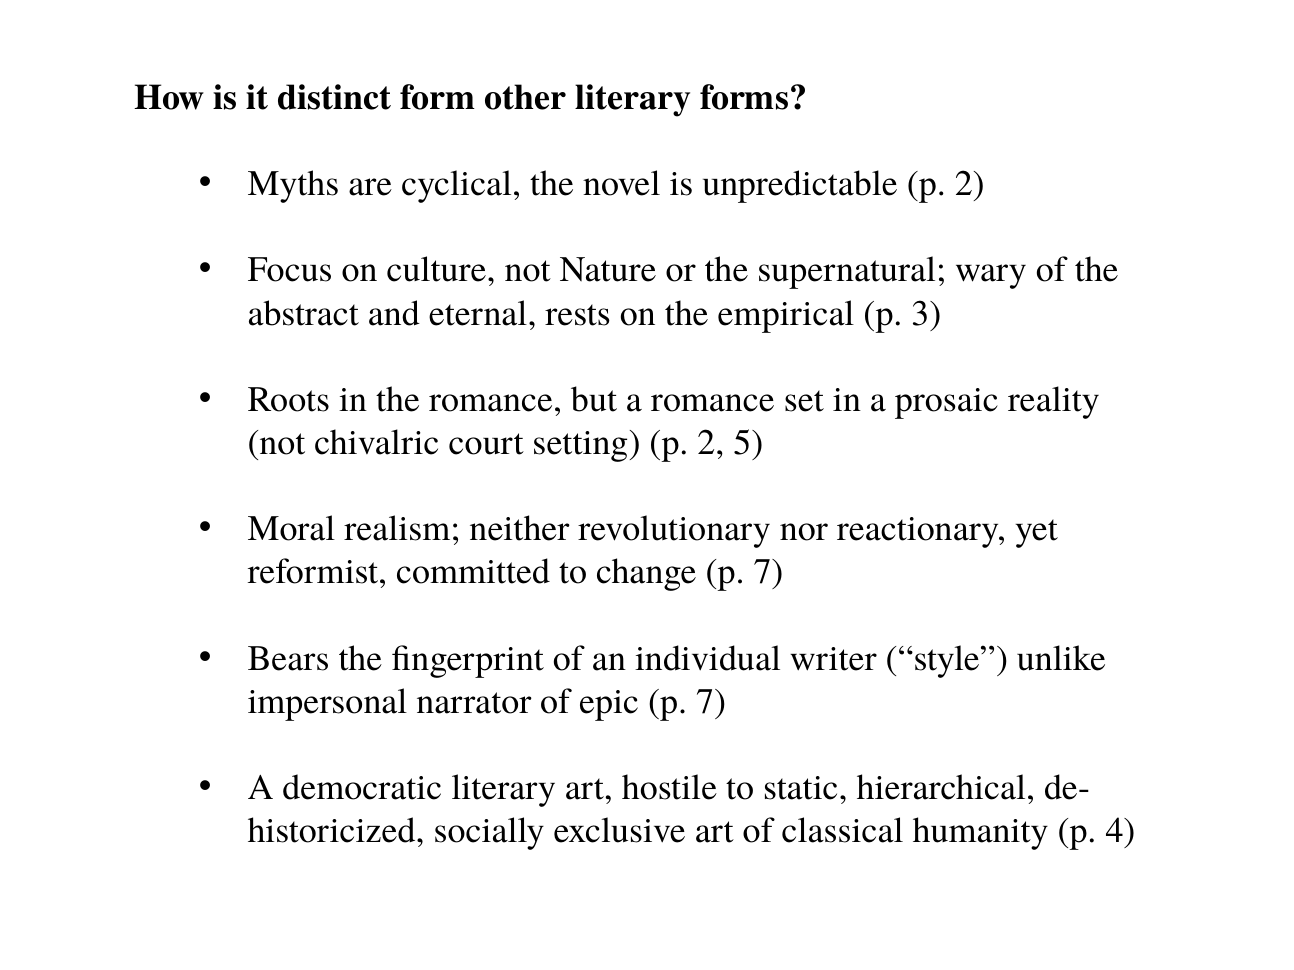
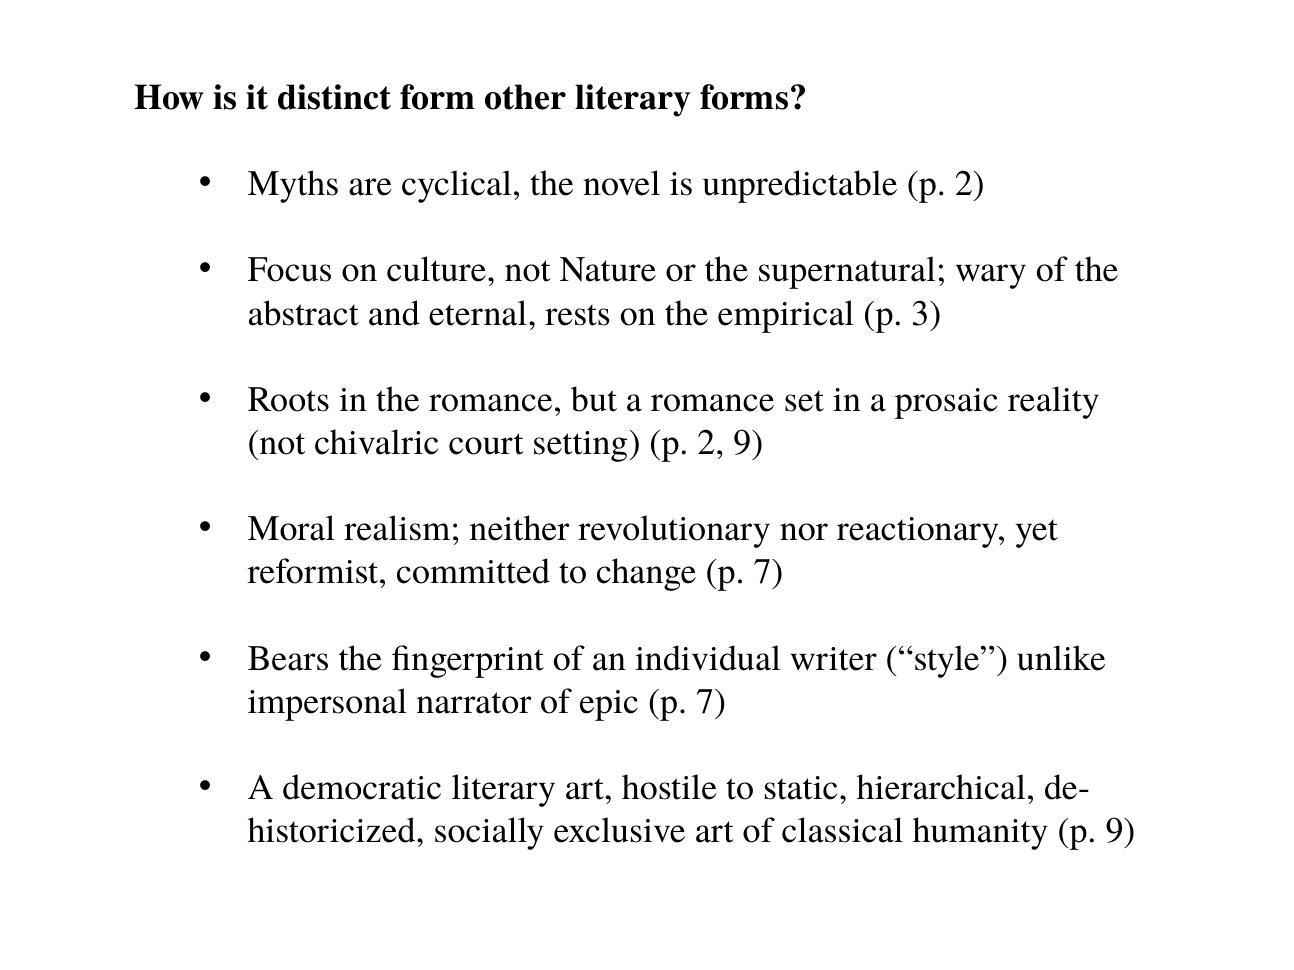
2 5: 5 -> 9 (748, 443)
p 4: 4 -> 9 (1120, 831)
